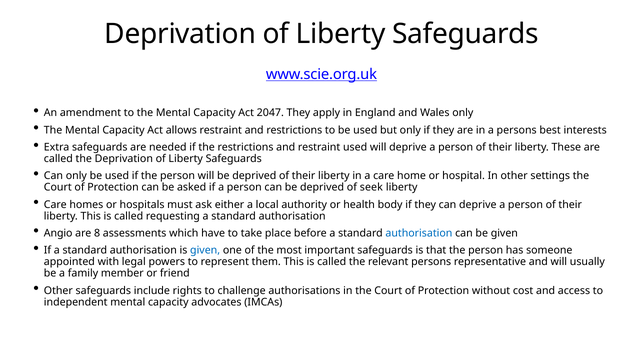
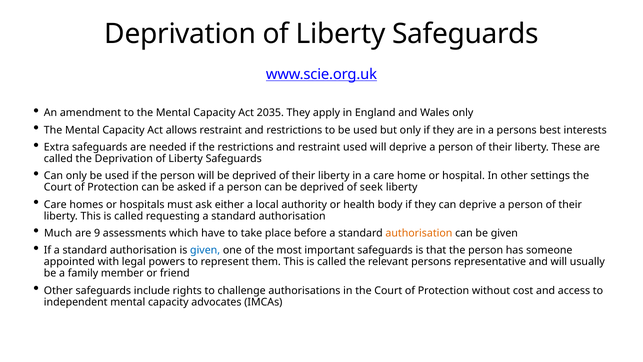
2047: 2047 -> 2035 (270, 113)
Angio: Angio -> Much (58, 233)
8: 8 -> 9 (97, 233)
authorisation colour: blue -> orange (419, 233)
